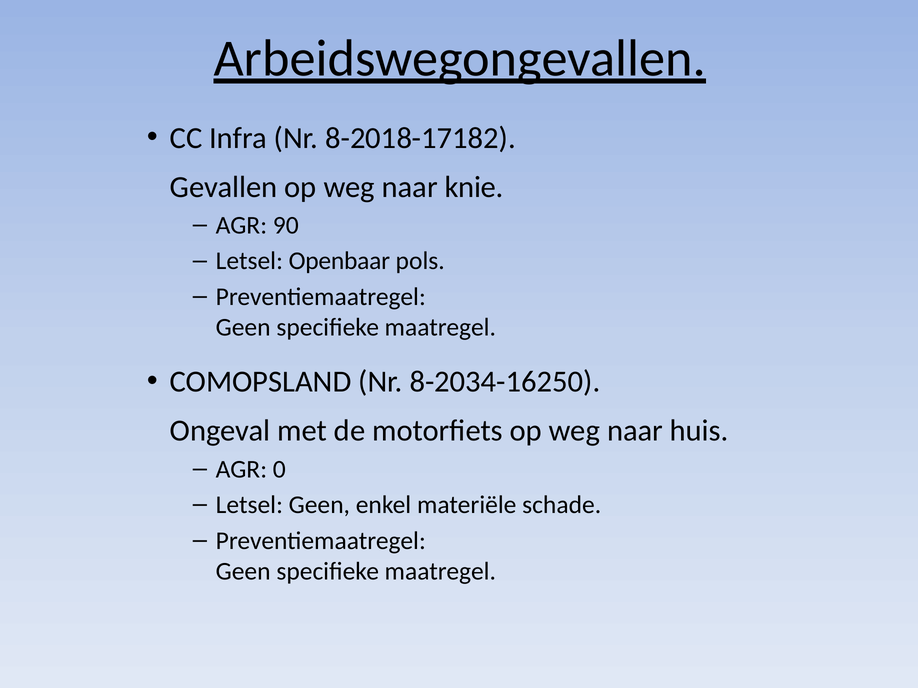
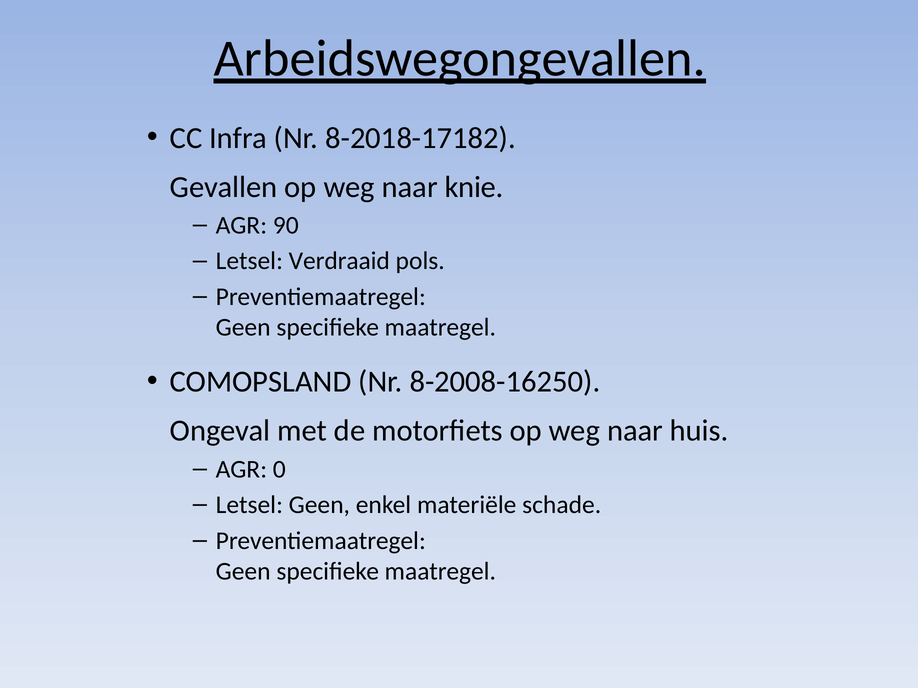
Openbaar: Openbaar -> Verdraaid (339, 261)
8-2034-16250: 8-2034-16250 -> 8-2008-16250 (505, 382)
